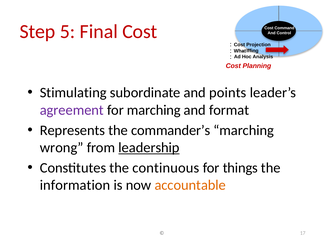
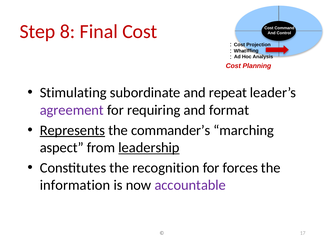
5: 5 -> 8 (68, 31)
points: points -> repeat (228, 93)
for marching: marching -> requiring (154, 110)
Represents underline: none -> present (72, 130)
wrong: wrong -> aspect (62, 147)
continuous: continuous -> recognition (166, 168)
things: things -> forces (240, 168)
accountable colour: orange -> purple (190, 185)
